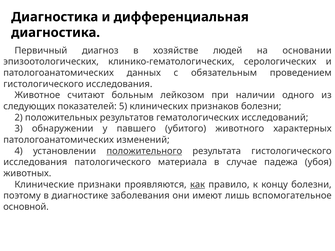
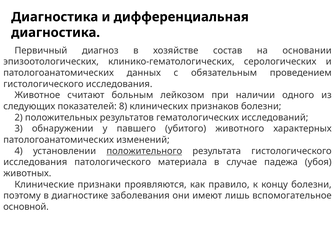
людей: людей -> состав (228, 51)
5: 5 -> 8 (123, 106)
как underline: present -> none (198, 185)
